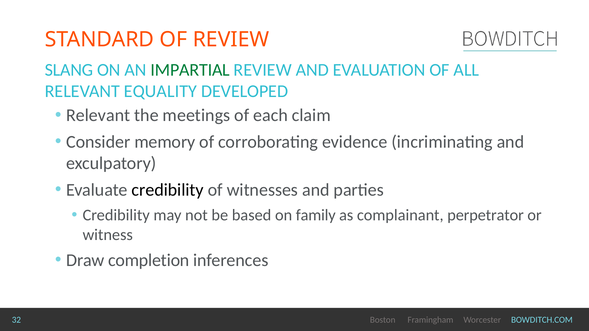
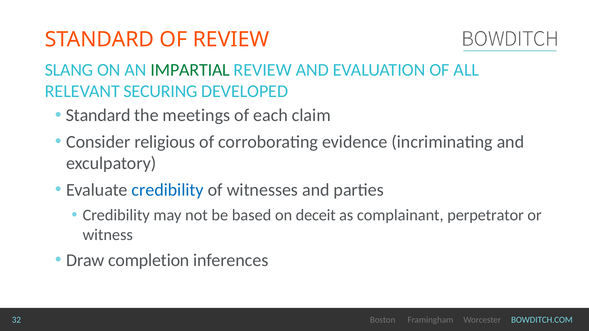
EQUALITY: EQUALITY -> SECURING (161, 91)
Relevant: Relevant -> Standard (98, 115)
memory: memory -> religious (165, 142)
credibility colour: black -> blue (168, 190)
family: family -> deceit (316, 215)
